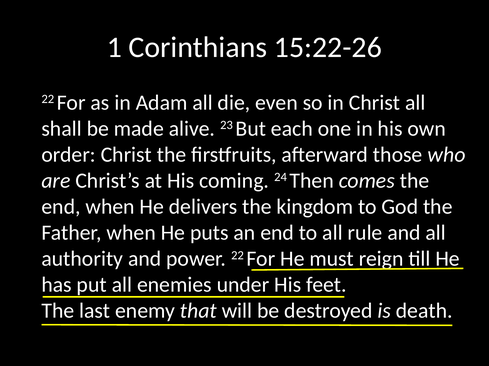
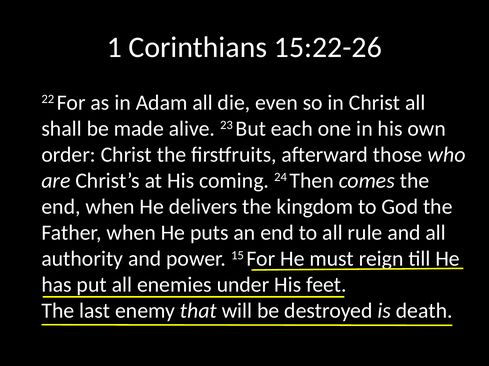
power 22: 22 -> 15 (237, 256)
